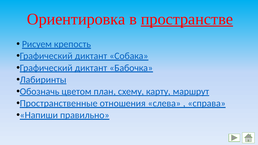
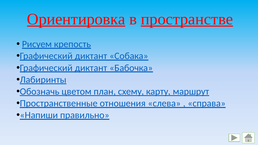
Ориентировка underline: none -> present (76, 19)
